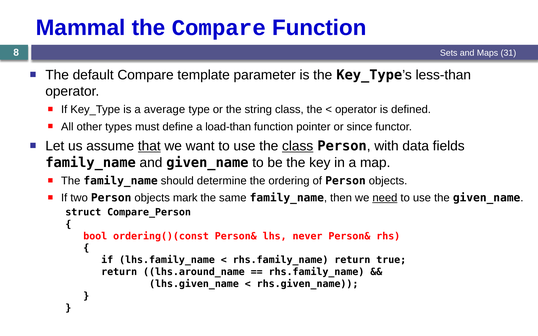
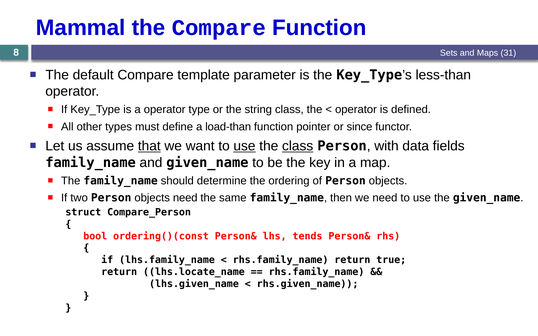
a average: average -> operator (165, 110)
use underline: none -> present (245, 146)
objects mark: mark -> need (185, 198)
need underline: present -> none (385, 198)
never: never -> tends (308, 236)
lhs.around_name: lhs.around_name -> lhs.locate_name (194, 272)
